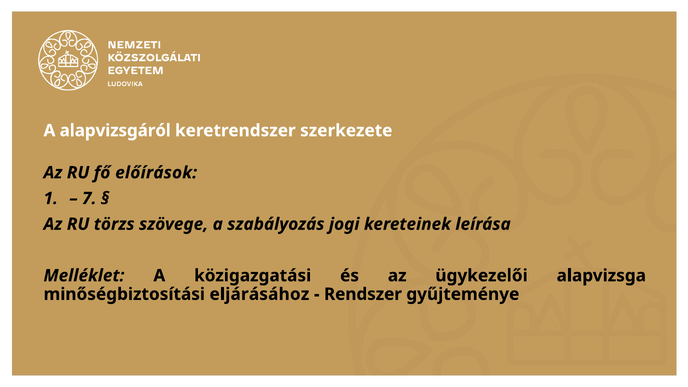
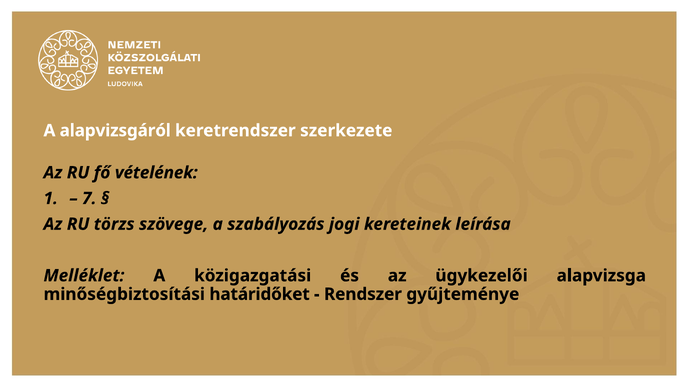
előírások: előírások -> vételének (156, 173)
eljárásához: eljárásához -> határidőket (260, 294)
